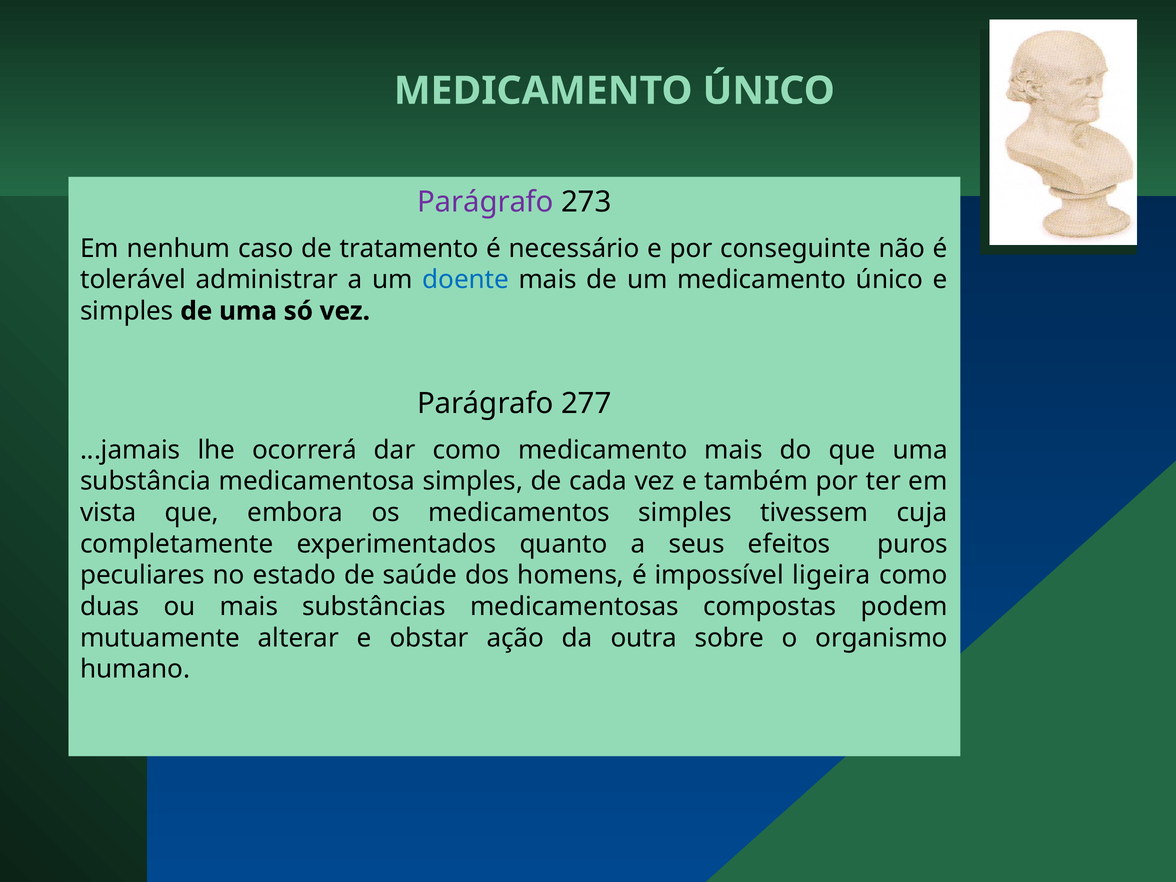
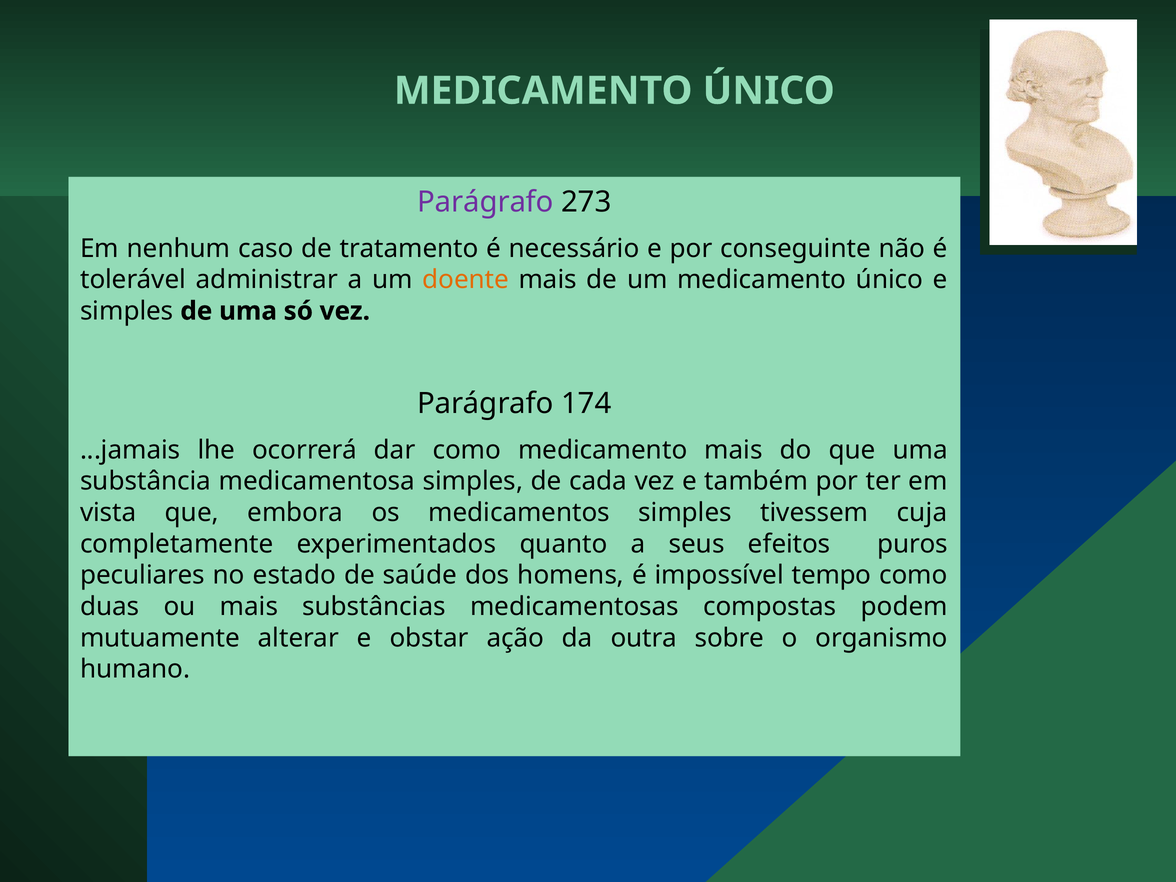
doente colour: blue -> orange (466, 280)
277: 277 -> 174 (586, 404)
ligeira: ligeira -> tempo (832, 575)
